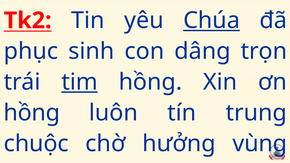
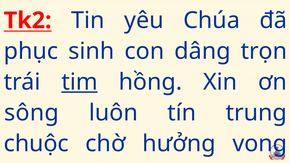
Chúa underline: present -> none (212, 21)
hồng: hồng -> sông (32, 113)
vùng: vùng -> vong (260, 144)
